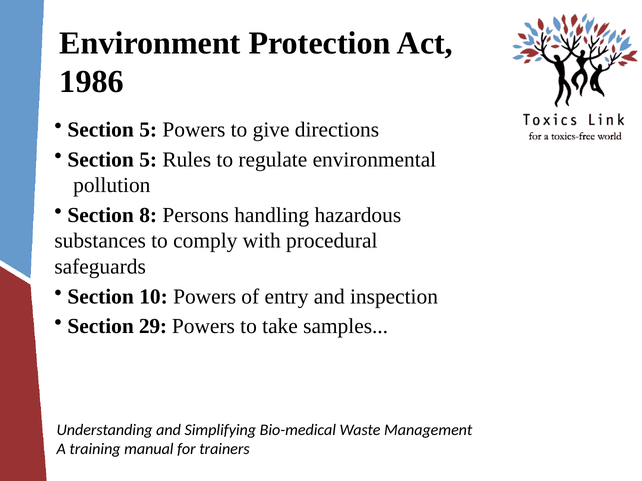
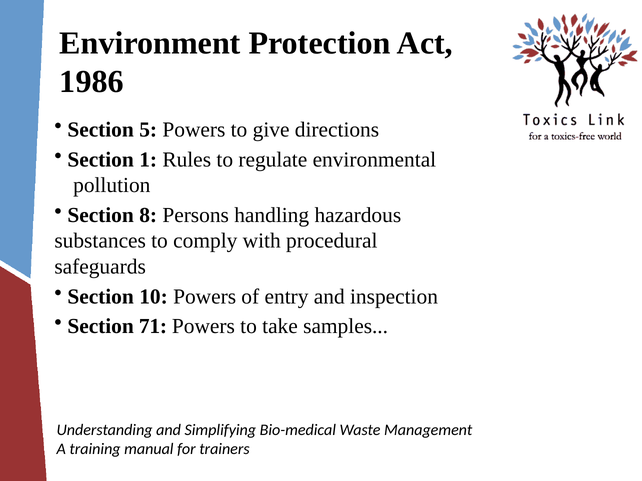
5: 5 -> 1 (148, 160)
29: 29 -> 71 (153, 327)
